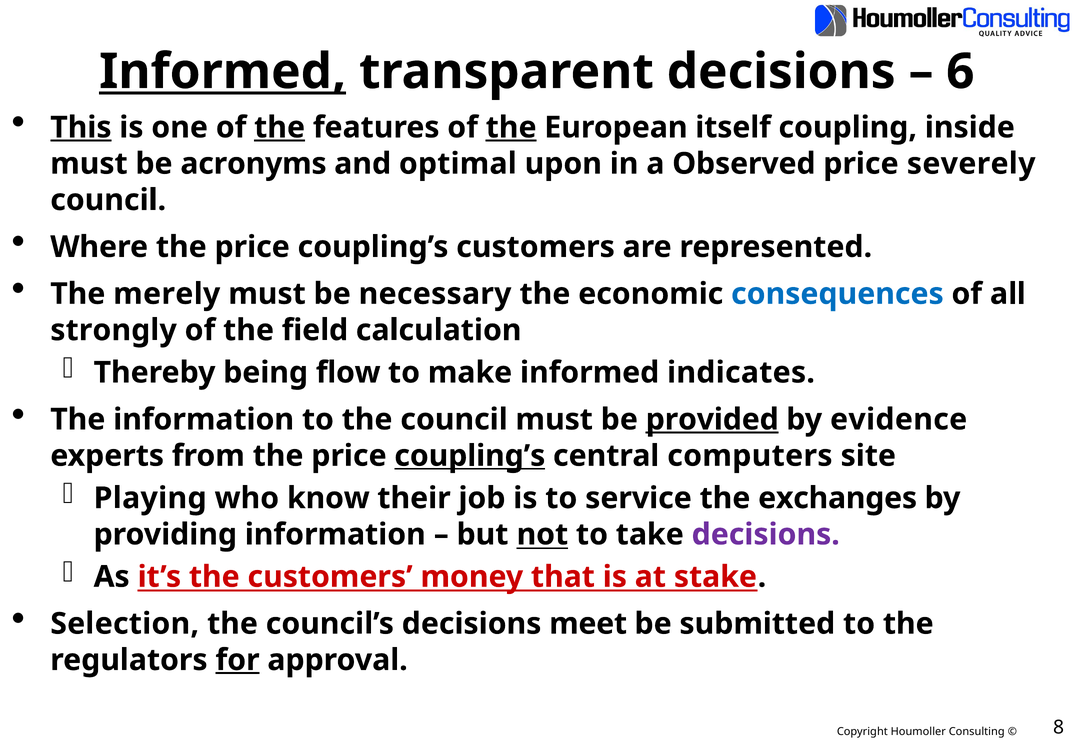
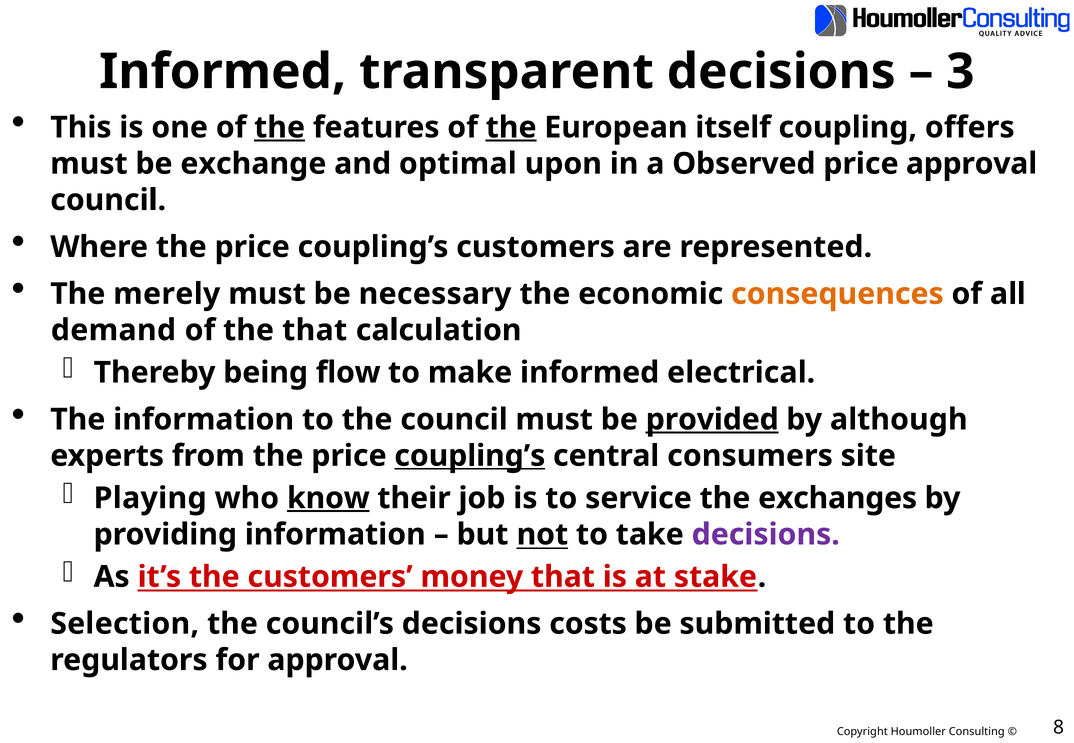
Informed underline: present -> none (223, 72)
6: 6 -> 3 (960, 72)
This underline: present -> none (81, 128)
inside: inside -> offers (970, 128)
acronyms: acronyms -> exchange (253, 164)
price severely: severely -> approval (971, 164)
consequences colour: blue -> orange (837, 294)
strongly: strongly -> demand (113, 330)
the field: field -> that (315, 330)
indicates: indicates -> electrical (741, 373)
evidence: evidence -> although (899, 420)
computers: computers -> consumers (750, 456)
know underline: none -> present (328, 498)
meet: meet -> costs (588, 624)
for underline: present -> none (238, 661)
